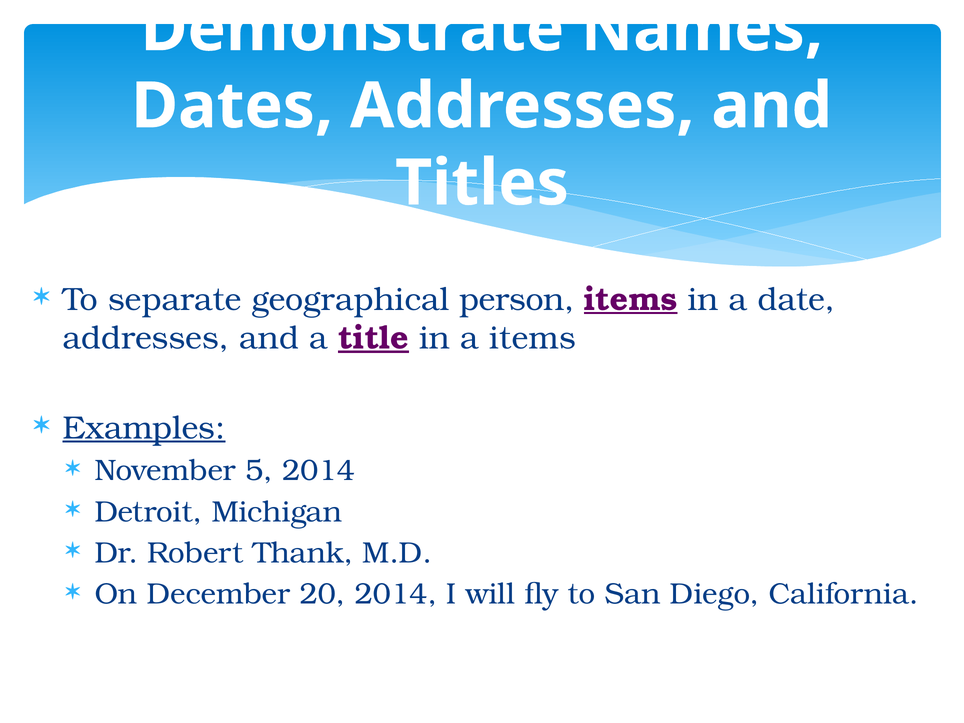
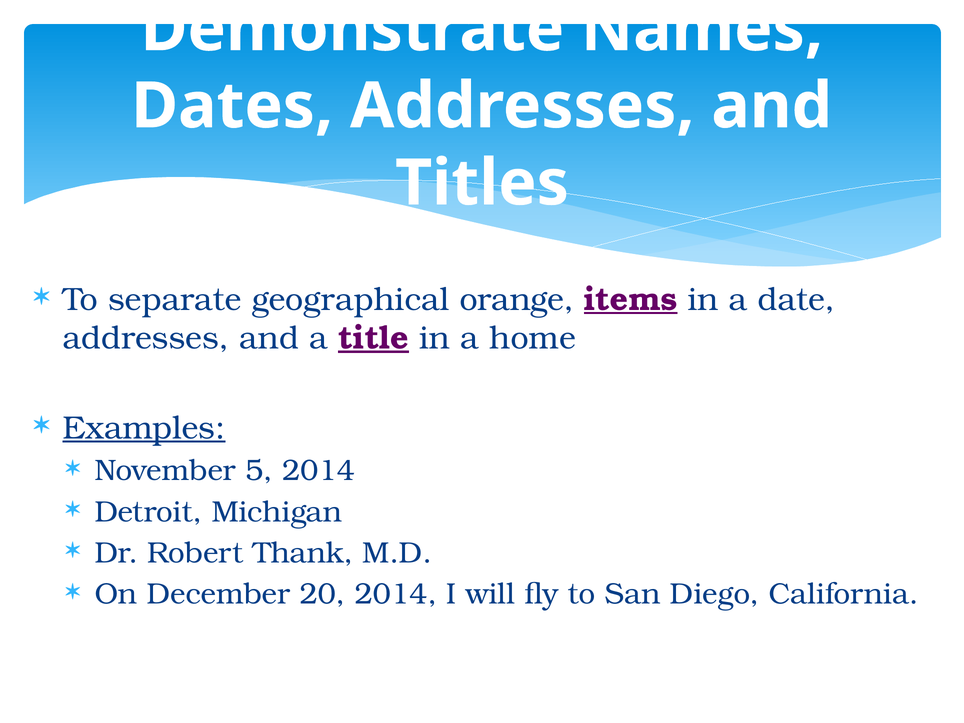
person: person -> orange (517, 300)
a items: items -> home (533, 338)
